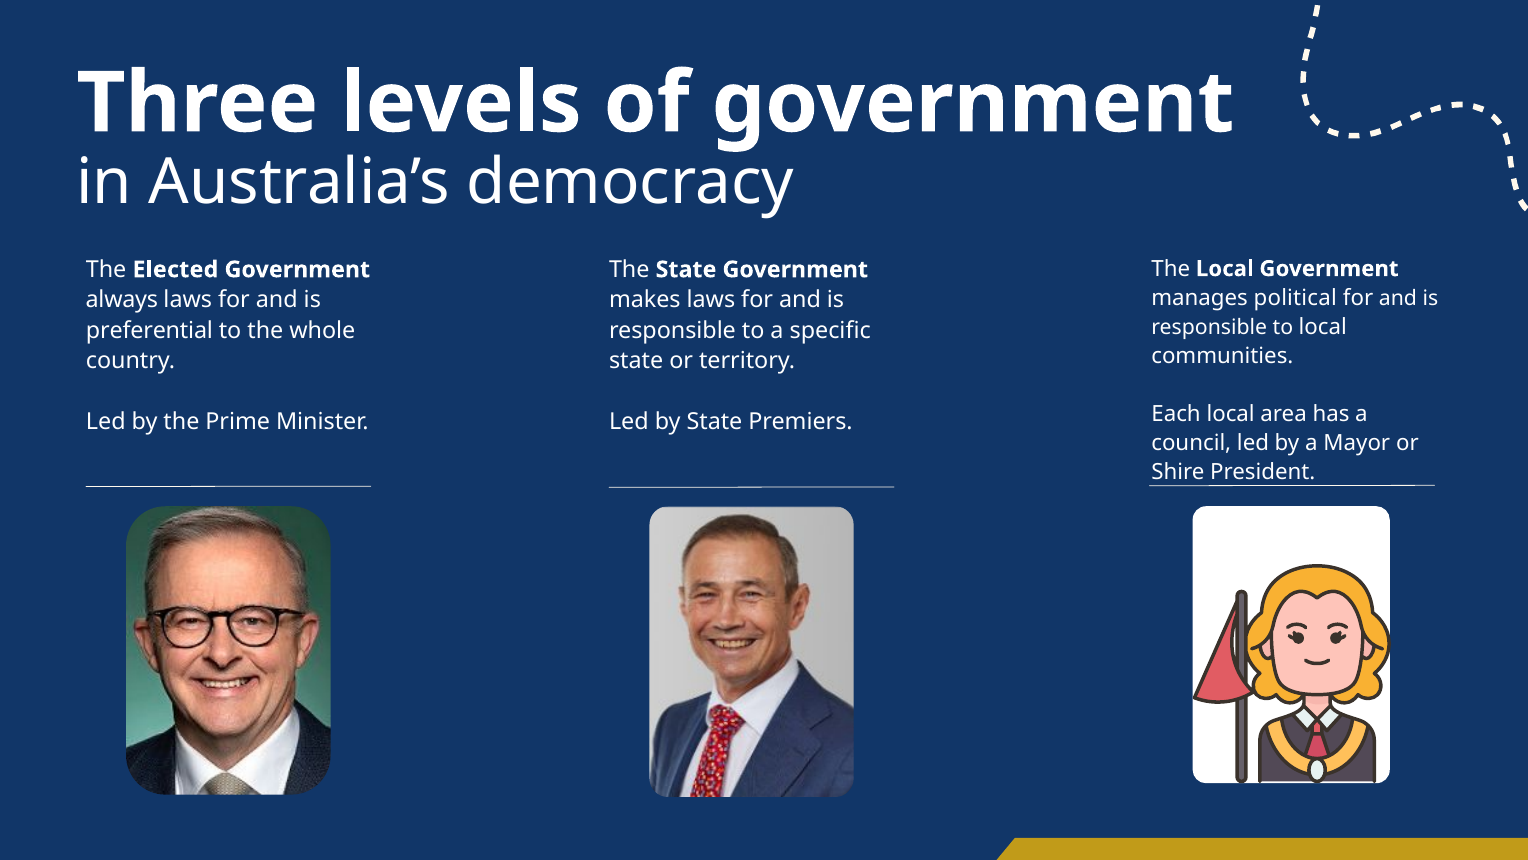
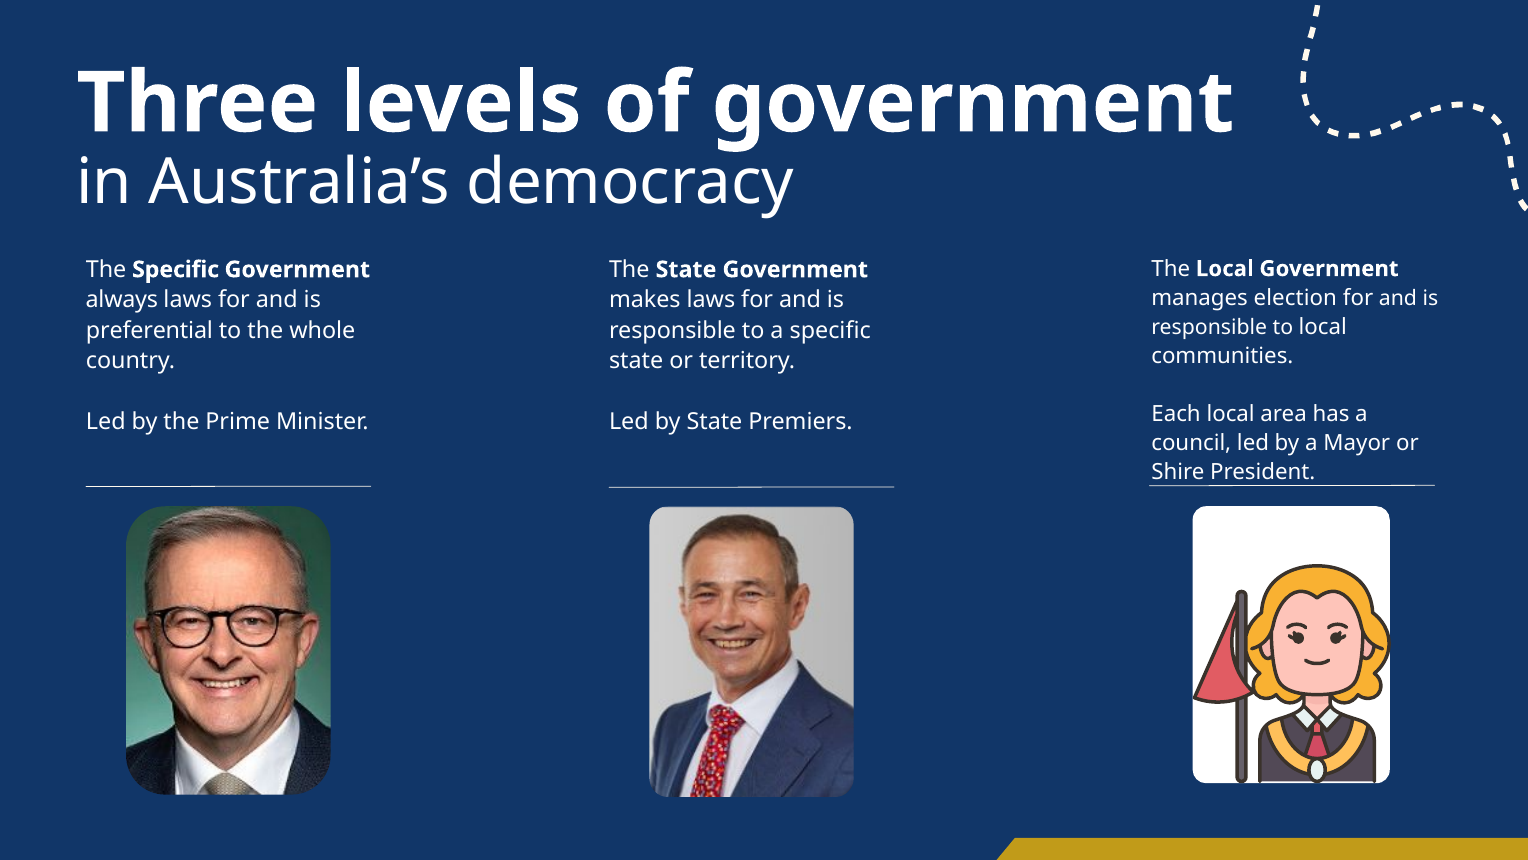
The Elected: Elected -> Specific (176, 269)
political: political -> election (1295, 298)
